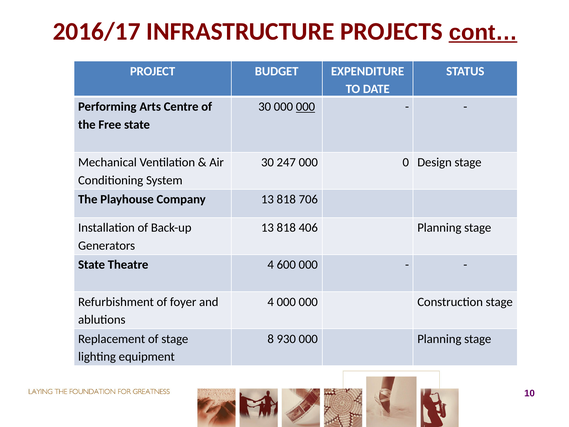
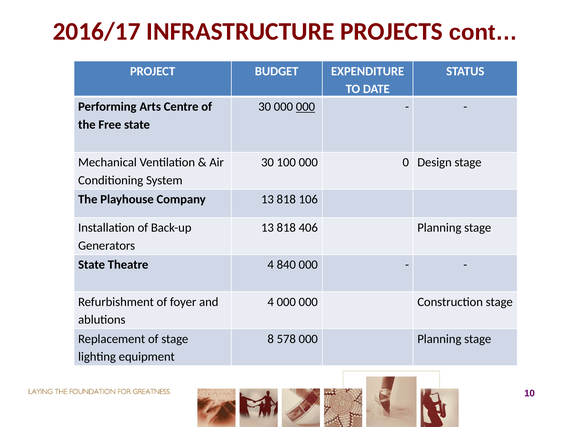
cont… underline: present -> none (483, 33)
247: 247 -> 100 (286, 162)
706: 706 -> 106 (308, 199)
600: 600 -> 840 (286, 265)
930: 930 -> 578 (286, 339)
